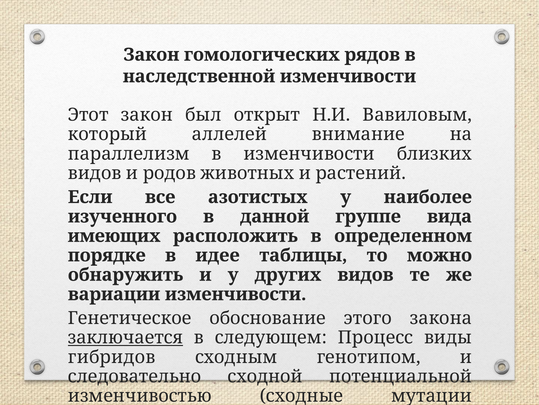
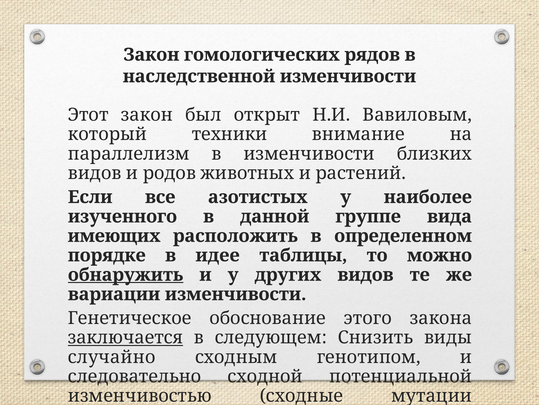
аллелей: аллелей -> техники (230, 134)
обнаружить underline: none -> present (126, 274)
Процесс: Процесс -> Снизить (375, 337)
гибридов: гибридов -> случайно (112, 356)
